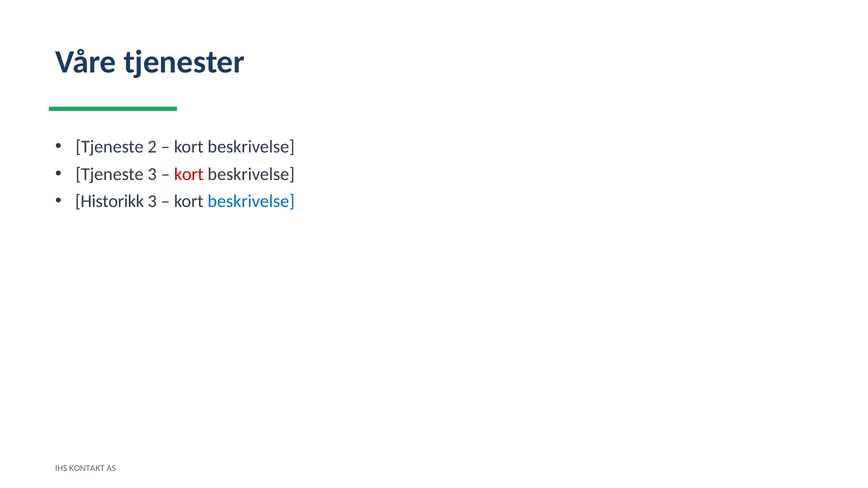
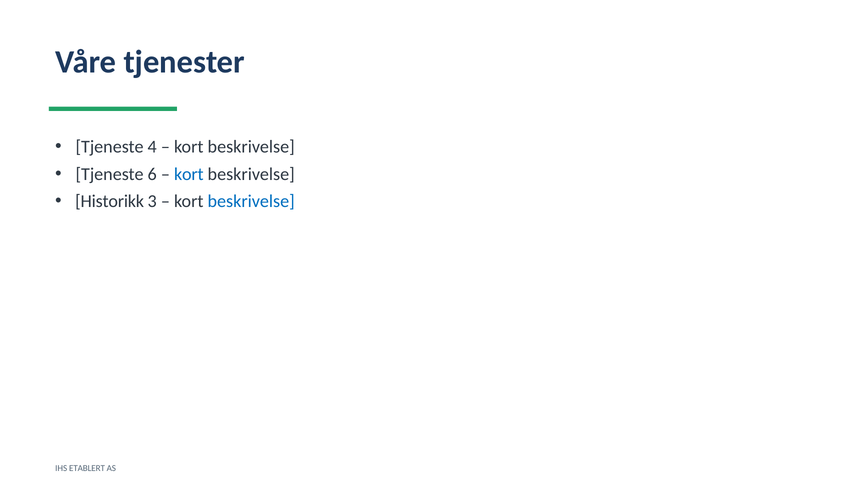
2: 2 -> 4 (152, 147)
Tjeneste 3: 3 -> 6 (152, 174)
kort colour: red -> blue (189, 174)
KONTAKT: KONTAKT -> ETABLERT (87, 468)
